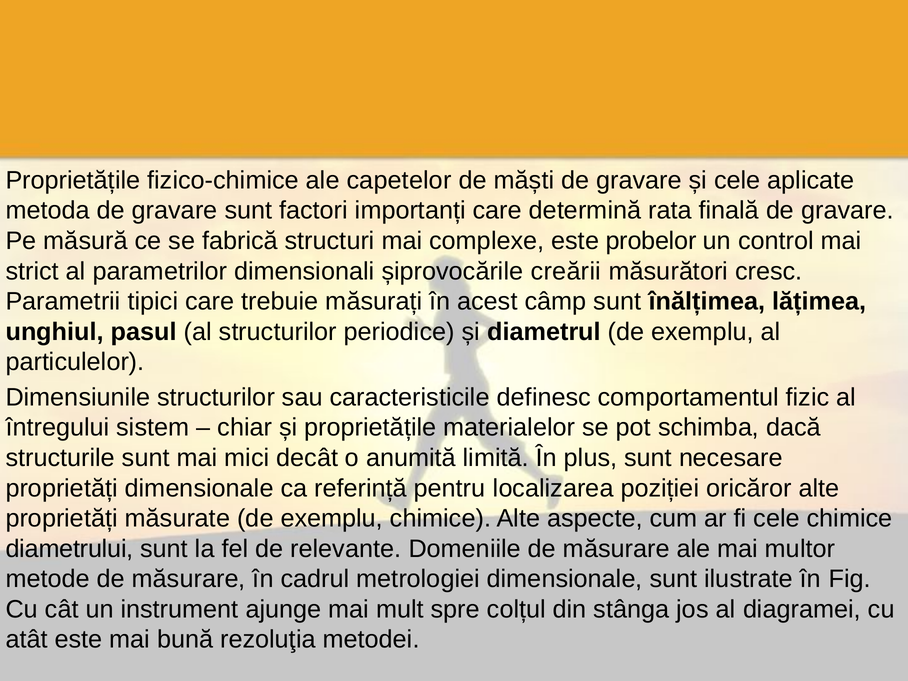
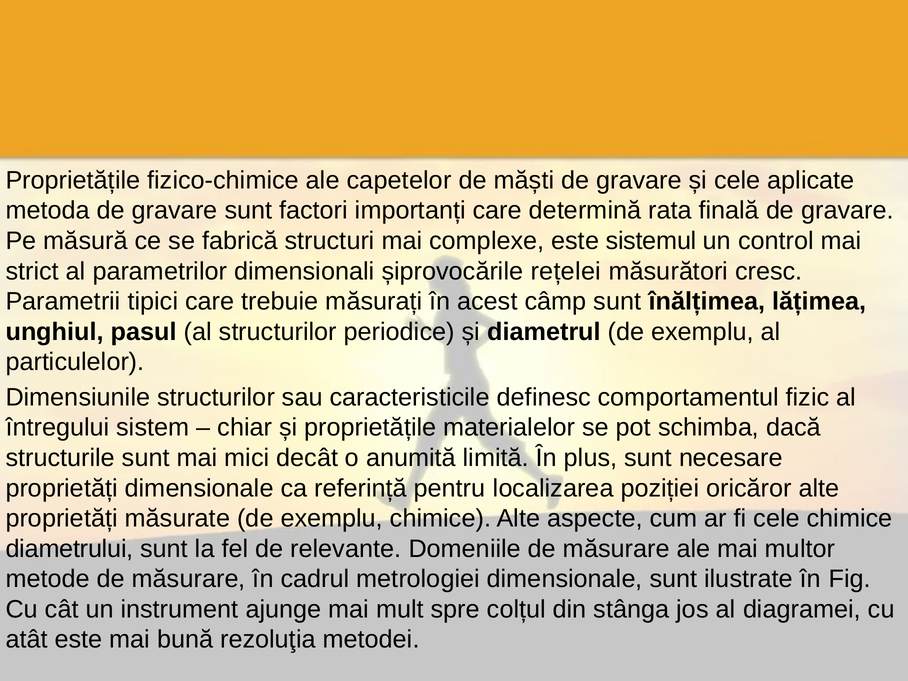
probelor: probelor -> sistemul (651, 241)
creării: creării -> rețelei (566, 271)
